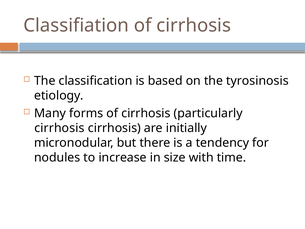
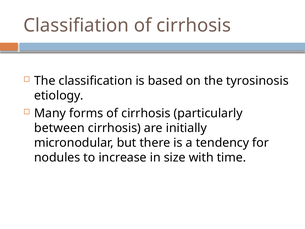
cirrhosis: cirrhosis -> between (59, 128)
